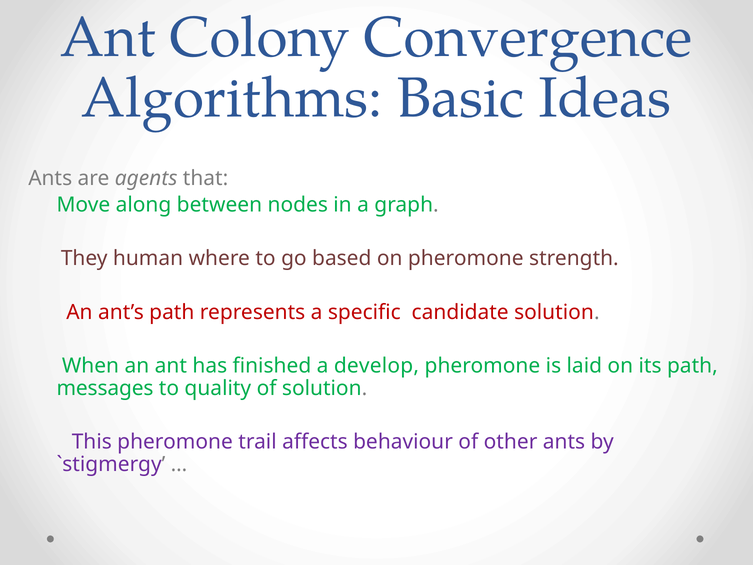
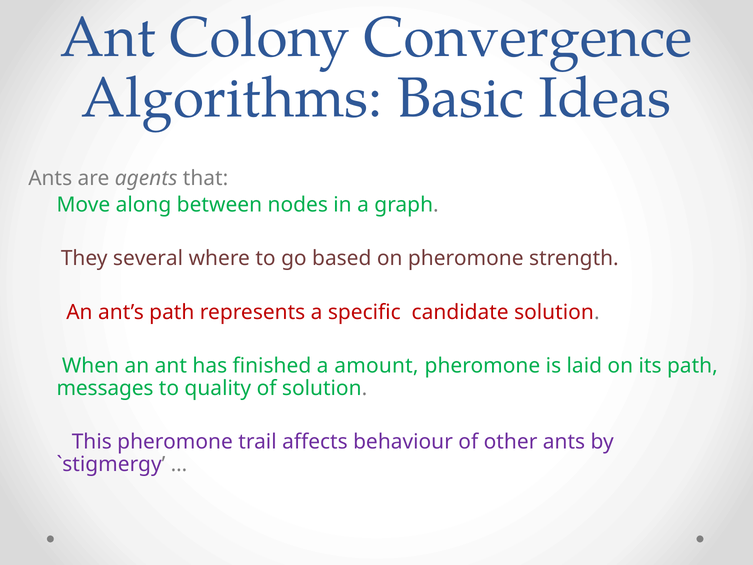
human: human -> several (148, 258)
develop: develop -> amount (376, 366)
